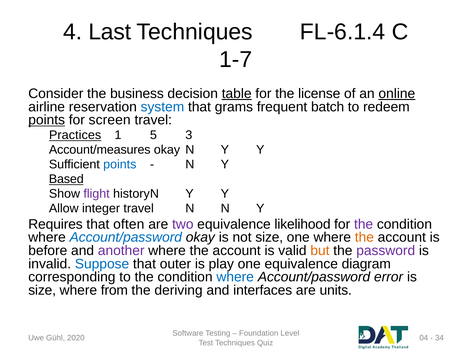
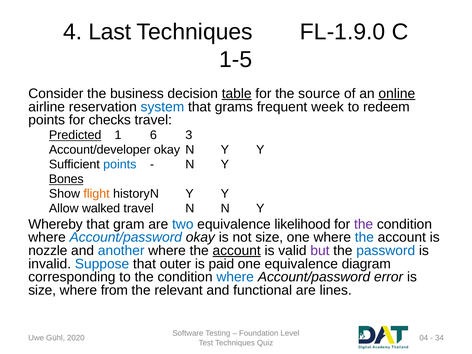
FL-6.1.4: FL-6.1.4 -> FL-1.9.0 (343, 32)
1-7: 1-7 -> 1-5 (236, 59)
license: license -> source (319, 94)
batch: batch -> week (327, 107)
points underline: present -> none (47, 120)
screen: screen -> checks (110, 120)
Practices: Practices -> Predicted (75, 135)
5: 5 -> 6 (153, 135)
Account/measures: Account/measures -> Account/developer (100, 150)
Based: Based -> Bones (66, 179)
flight colour: purple -> orange (97, 194)
integer: integer -> walked (101, 208)
Requires: Requires -> Whereby (56, 224)
often: often -> gram (129, 224)
two colour: purple -> blue (183, 224)
the colour: orange -> blue (364, 237)
before: before -> nozzle (48, 251)
another colour: purple -> blue (121, 251)
account underline: none -> present (237, 251)
but colour: orange -> purple (320, 251)
password colour: purple -> blue (386, 251)
play: play -> paid (221, 264)
deriving: deriving -> relevant (179, 290)
interfaces: interfaces -> functional (263, 290)
units: units -> lines (336, 290)
